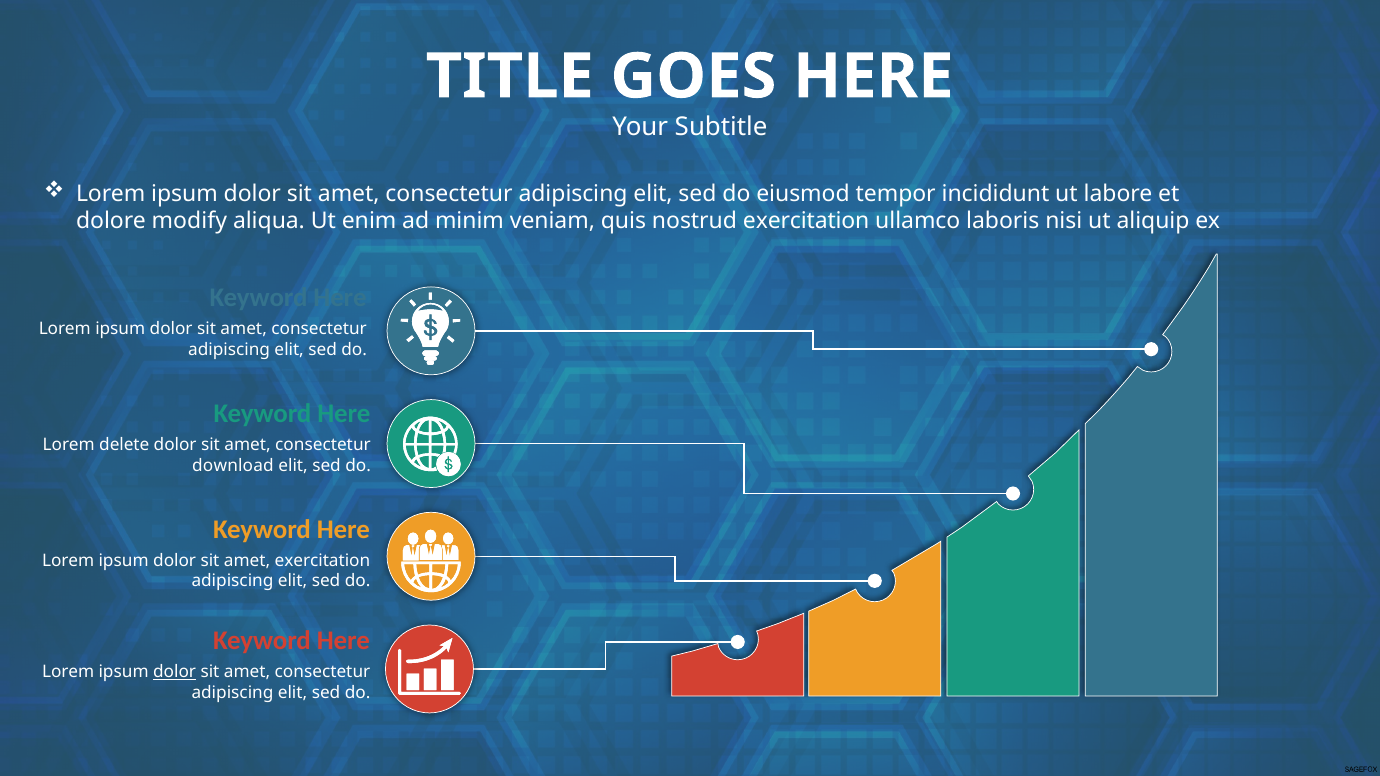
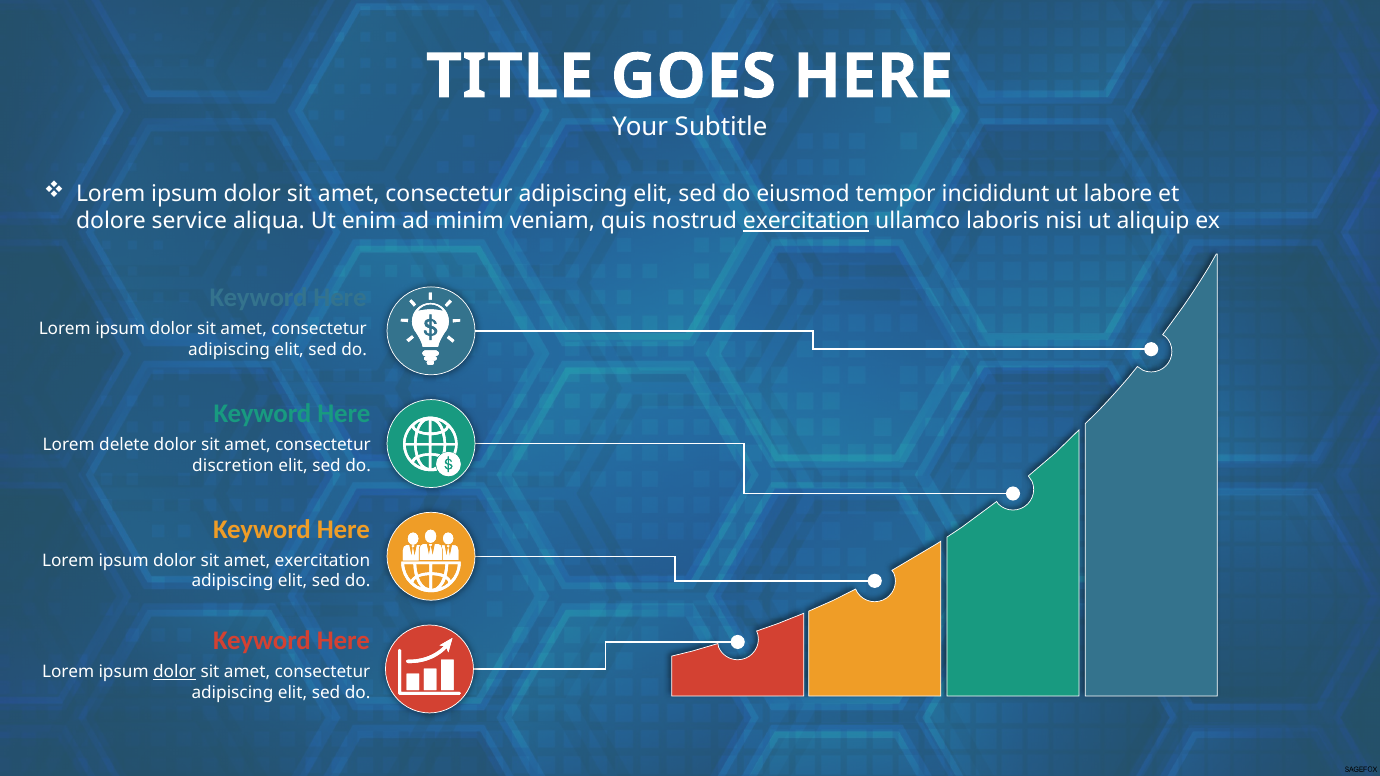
modify: modify -> service (189, 221)
exercitation underline: none -> present (806, 221)
download: download -> discretion (233, 466)
